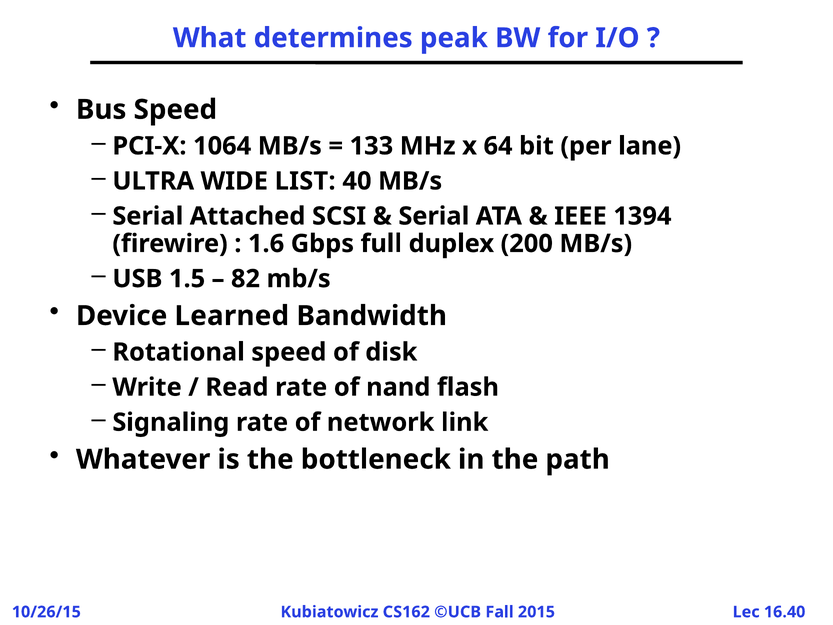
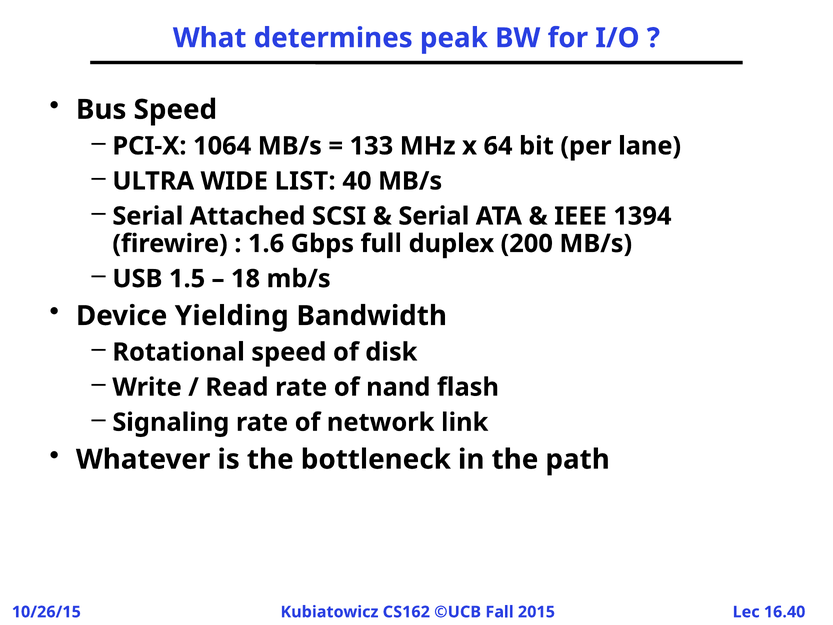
82: 82 -> 18 (246, 279)
Learned: Learned -> Yielding (232, 316)
